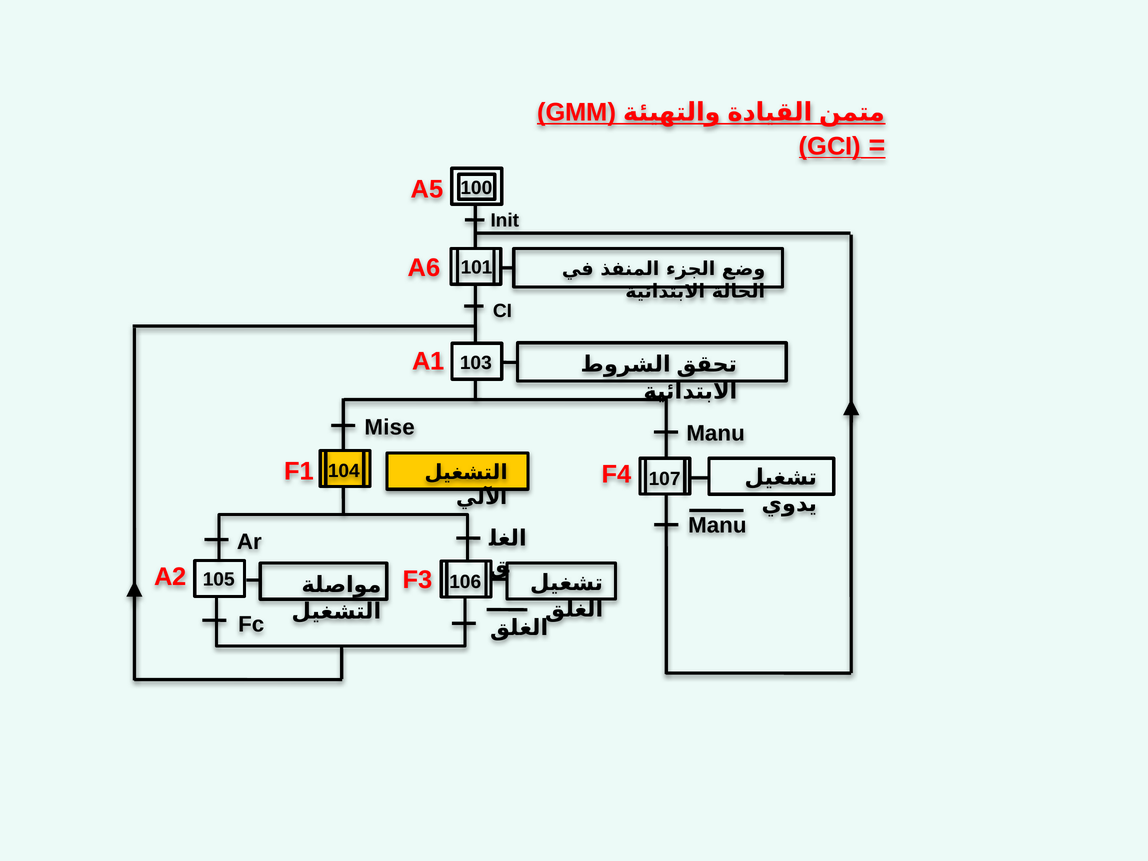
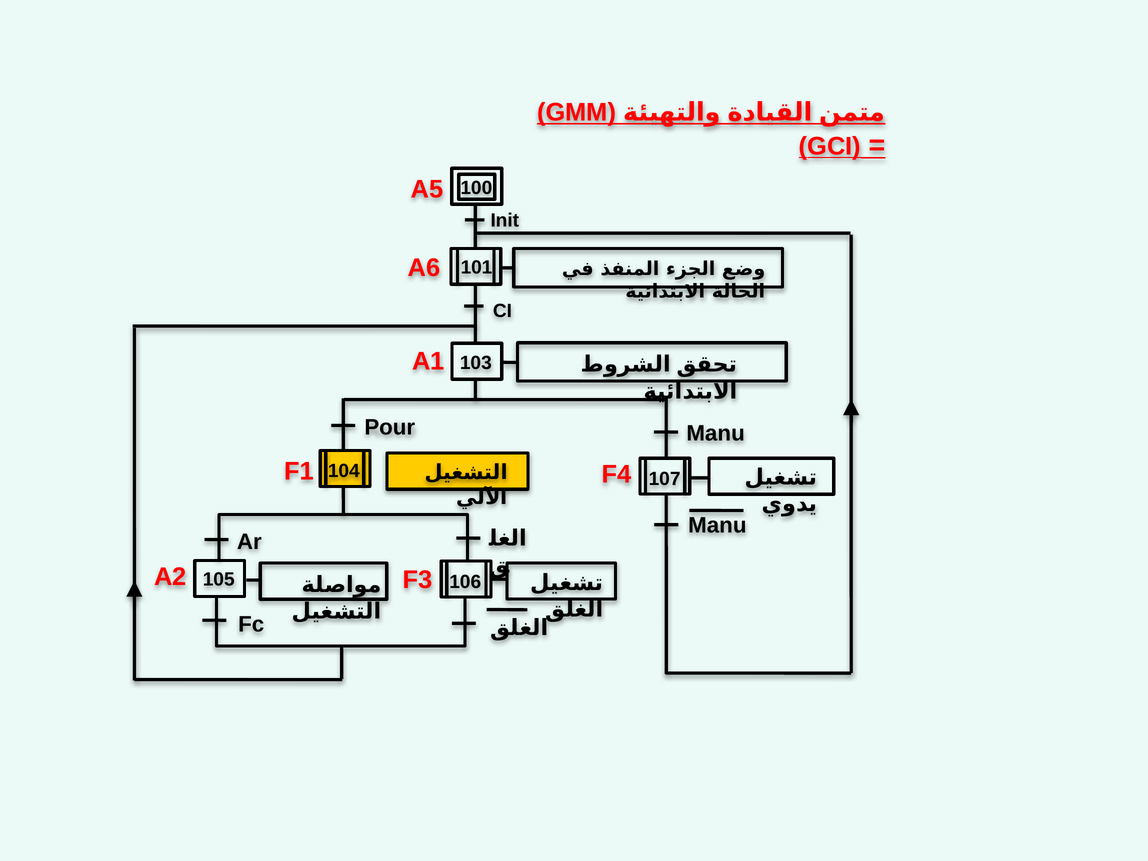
Mise: Mise -> Pour (390, 427)
